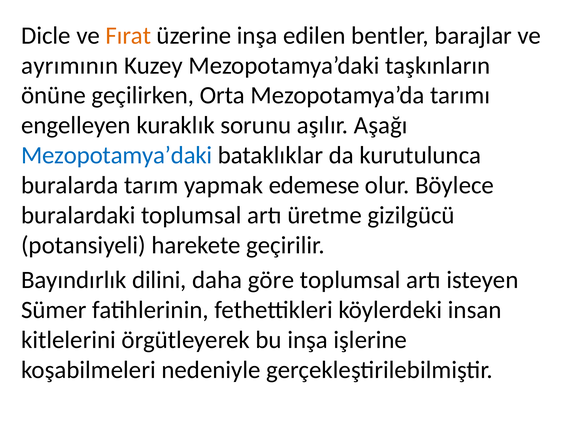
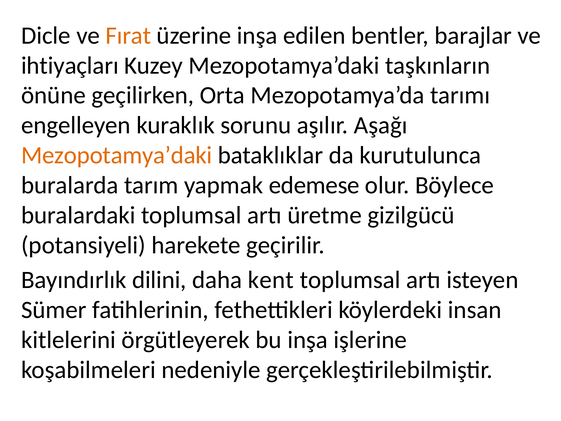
ayrımının: ayrımının -> ihtiyaçları (70, 65)
Mezopotamya’daki colour: blue -> orange (117, 155)
göre: göre -> kent (271, 280)
